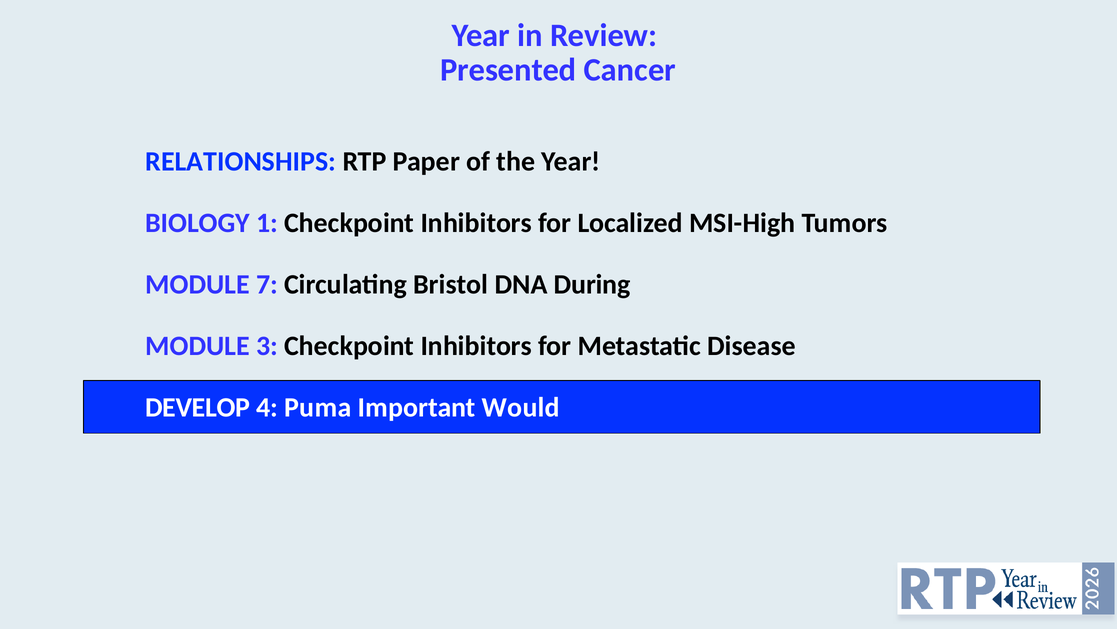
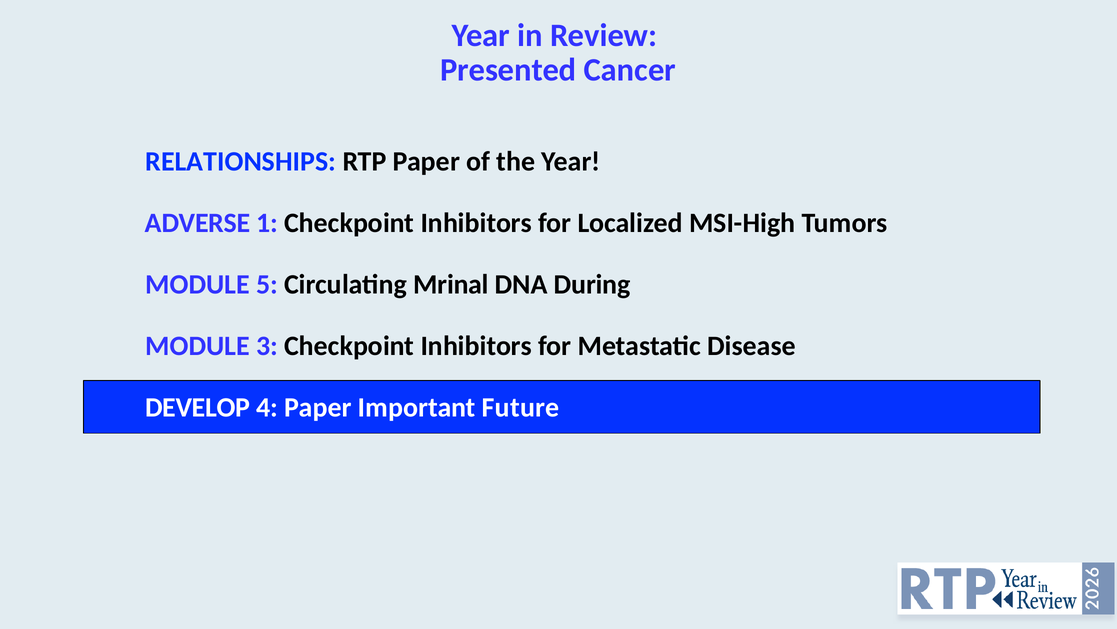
BIOLOGY: BIOLOGY -> ADVERSE (198, 223)
7: 7 -> 5 (267, 284)
Bristol: Bristol -> Mrinal (451, 284)
4 Puma: Puma -> Paper (318, 407)
Would: Would -> Future (521, 407)
